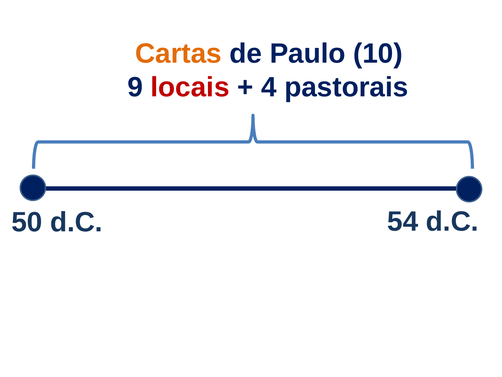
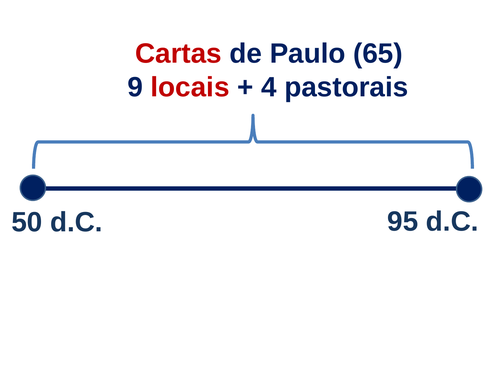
Cartas colour: orange -> red (178, 54)
10: 10 -> 65 (378, 54)
54: 54 -> 95 (403, 221)
